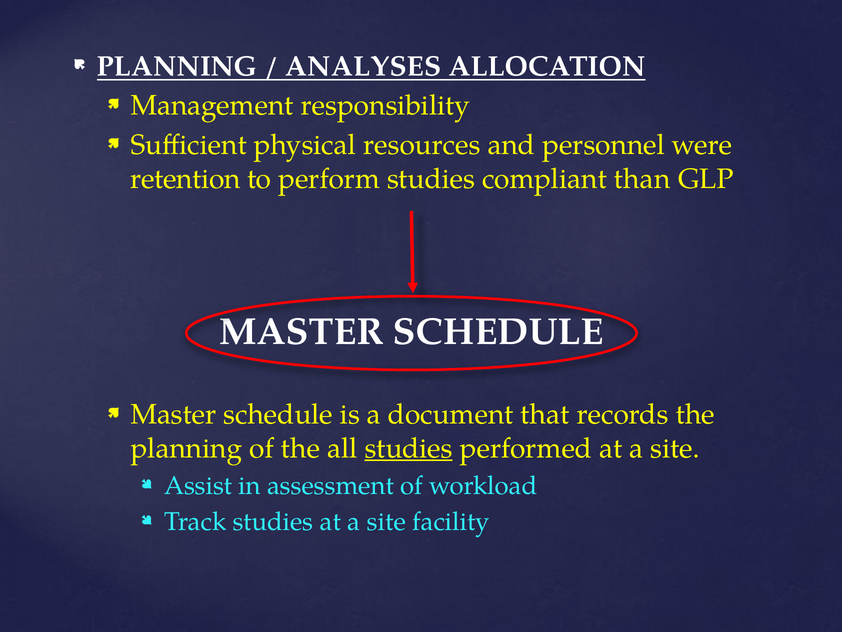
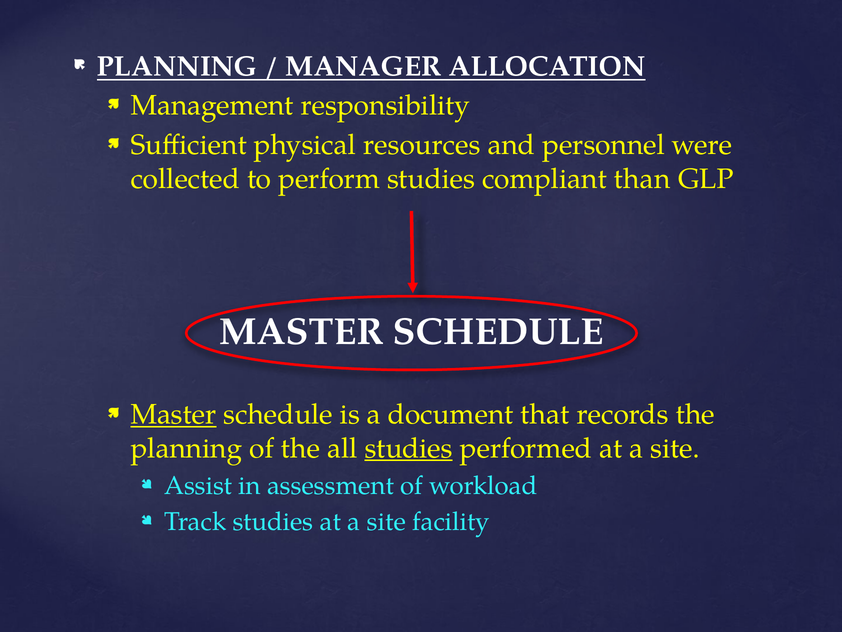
ANALYSES: ANALYSES -> MANAGER (364, 66)
retention: retention -> collected (185, 179)
Master underline: none -> present (173, 414)
